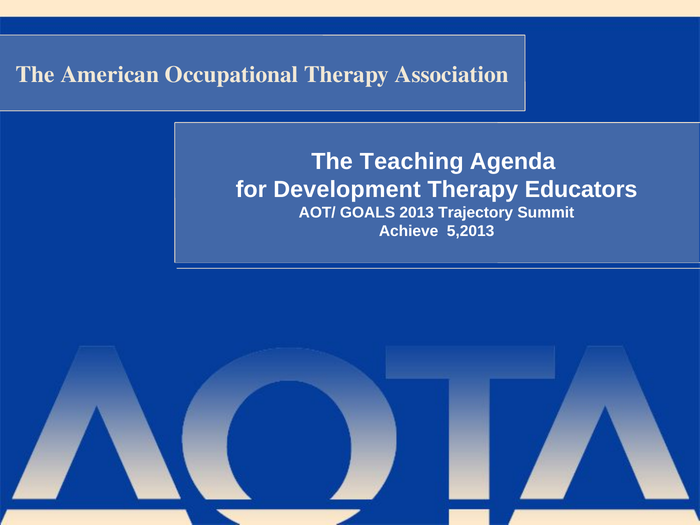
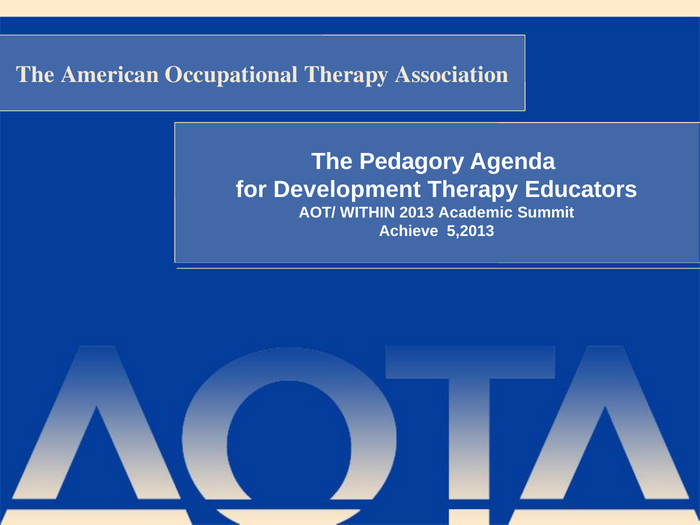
Teaching: Teaching -> Pedagory (412, 162)
GOALS: GOALS -> WITHIN (368, 213)
Trajectory: Trajectory -> Academic (476, 213)
